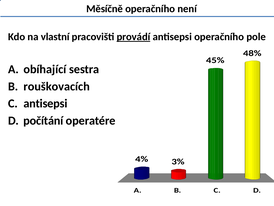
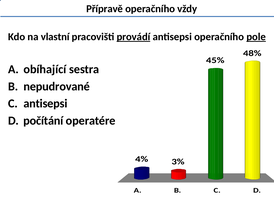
Měsíčně: Měsíčně -> Přípravě (105, 9)
není: není -> vždy (187, 9)
pole underline: none -> present (256, 37)
rouškovacích: rouškovacích -> nepudrované (57, 86)
